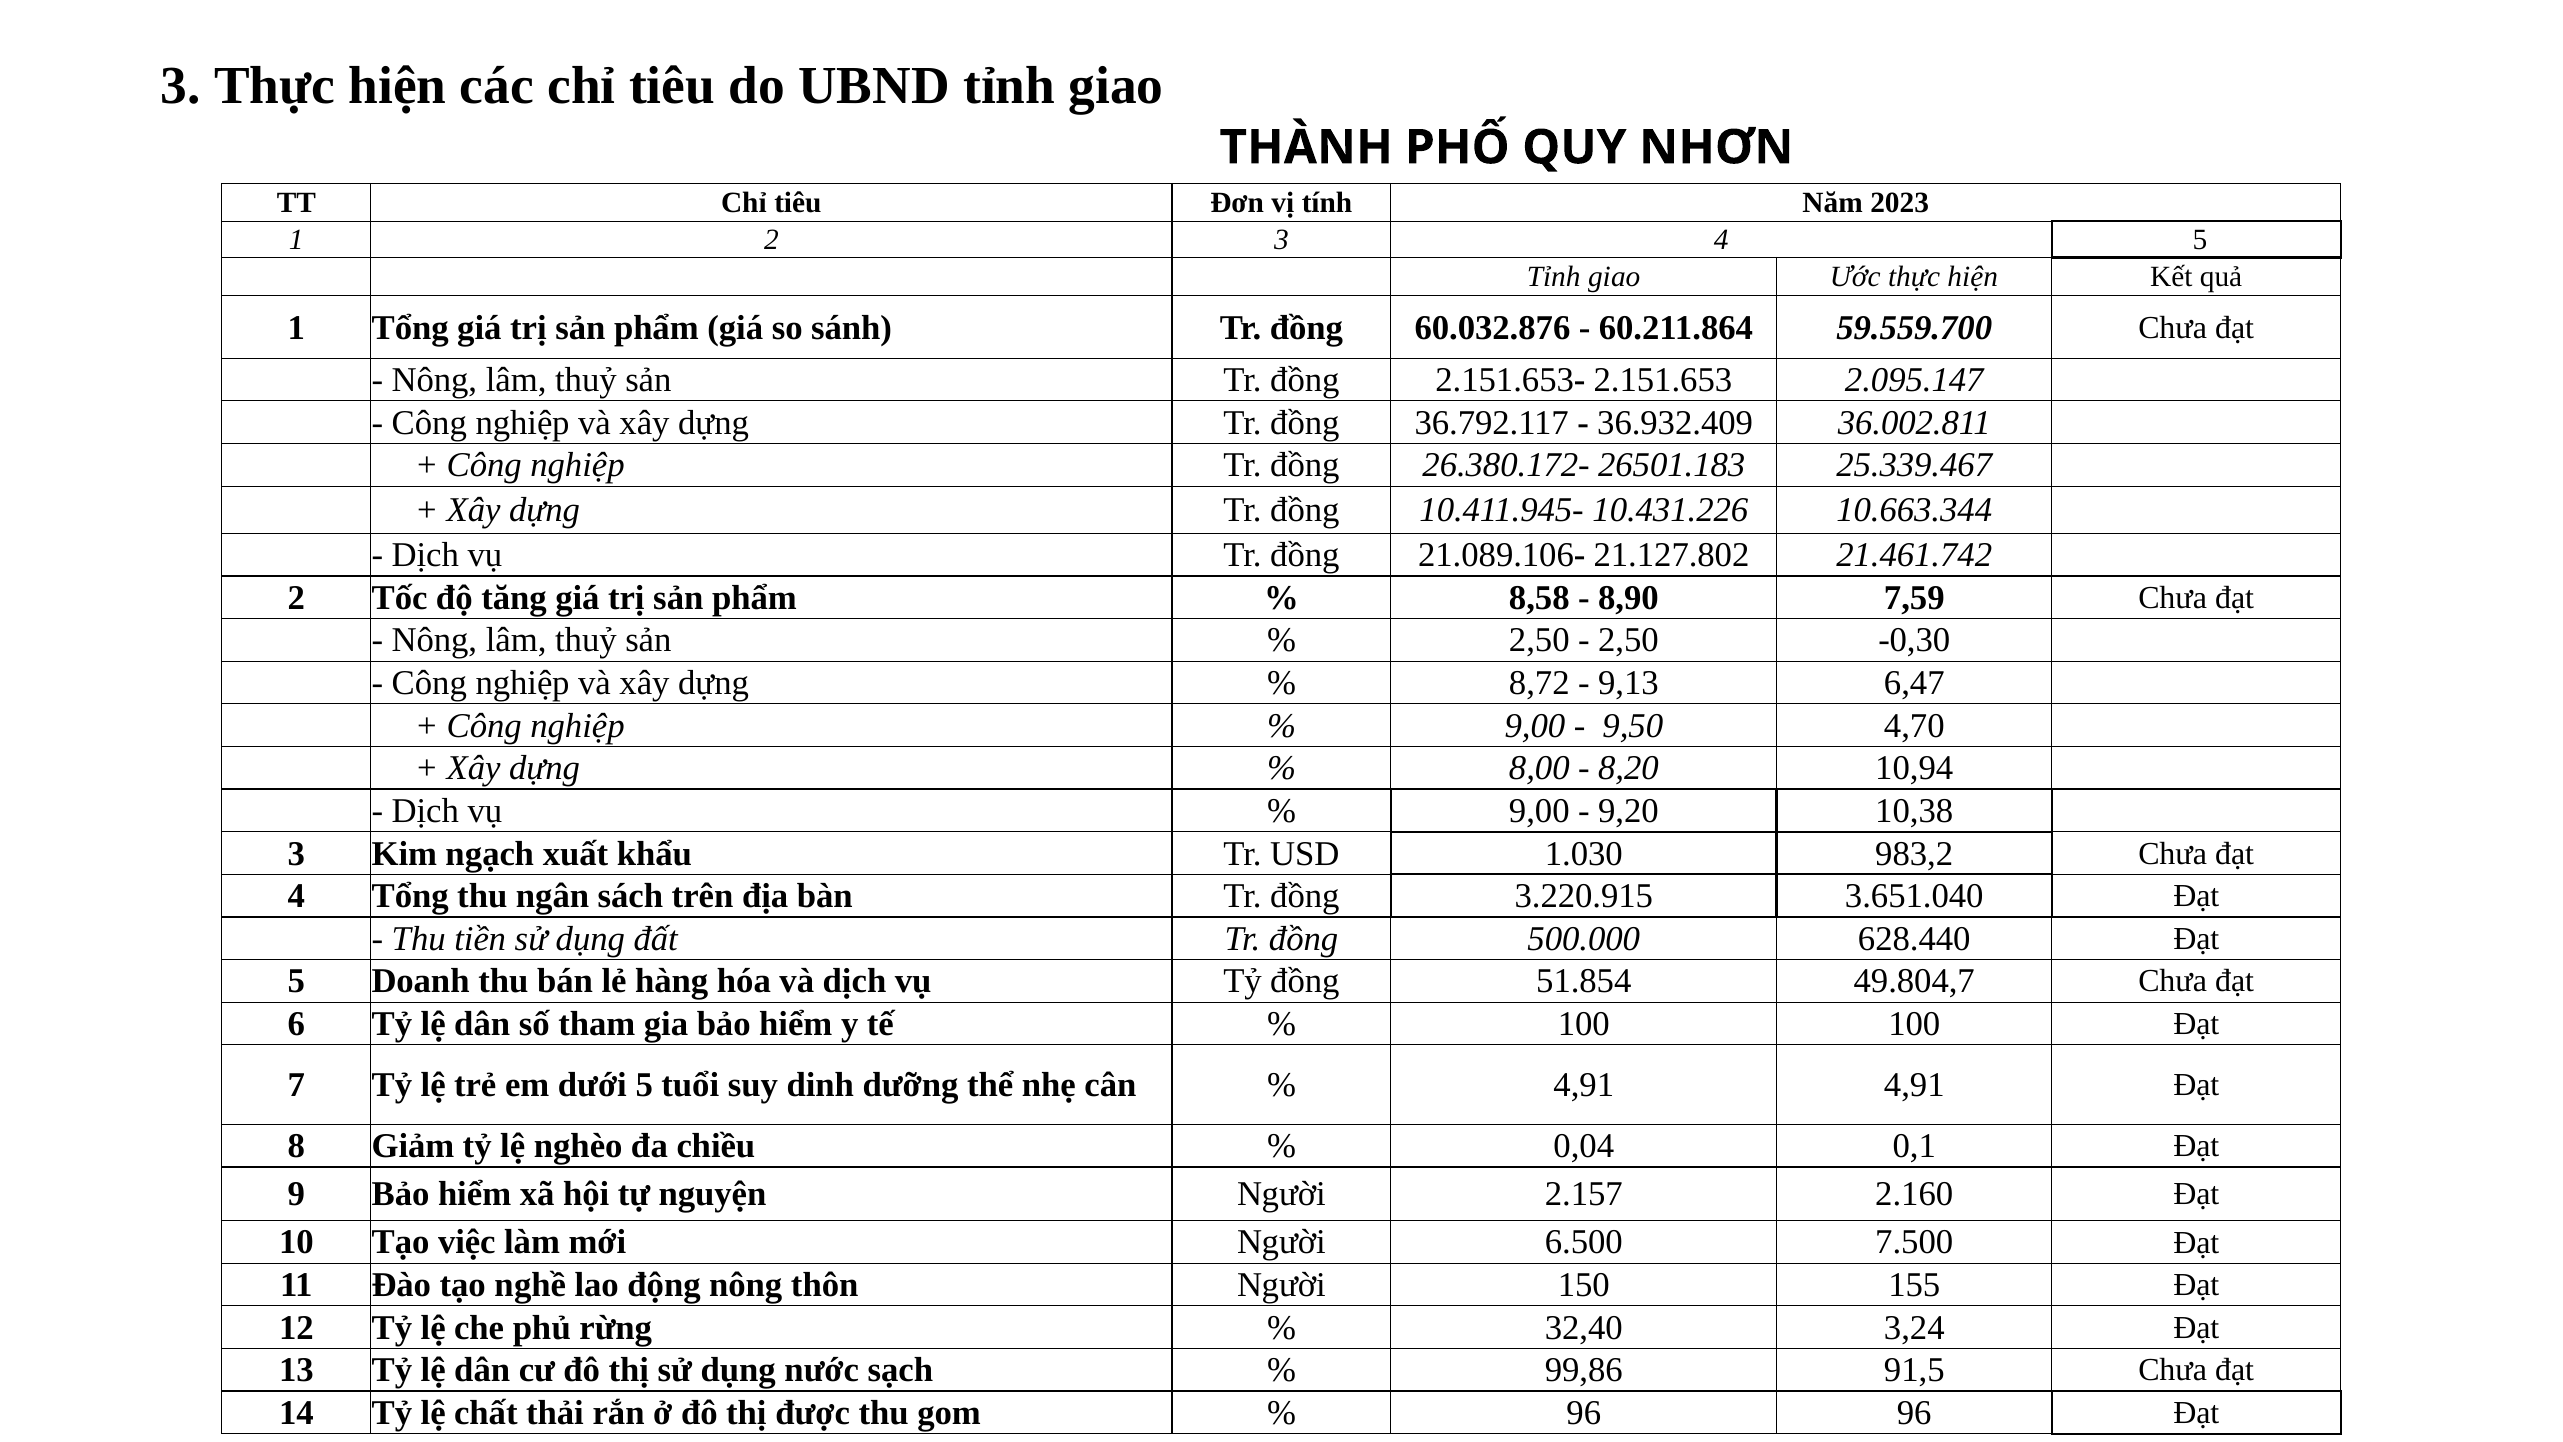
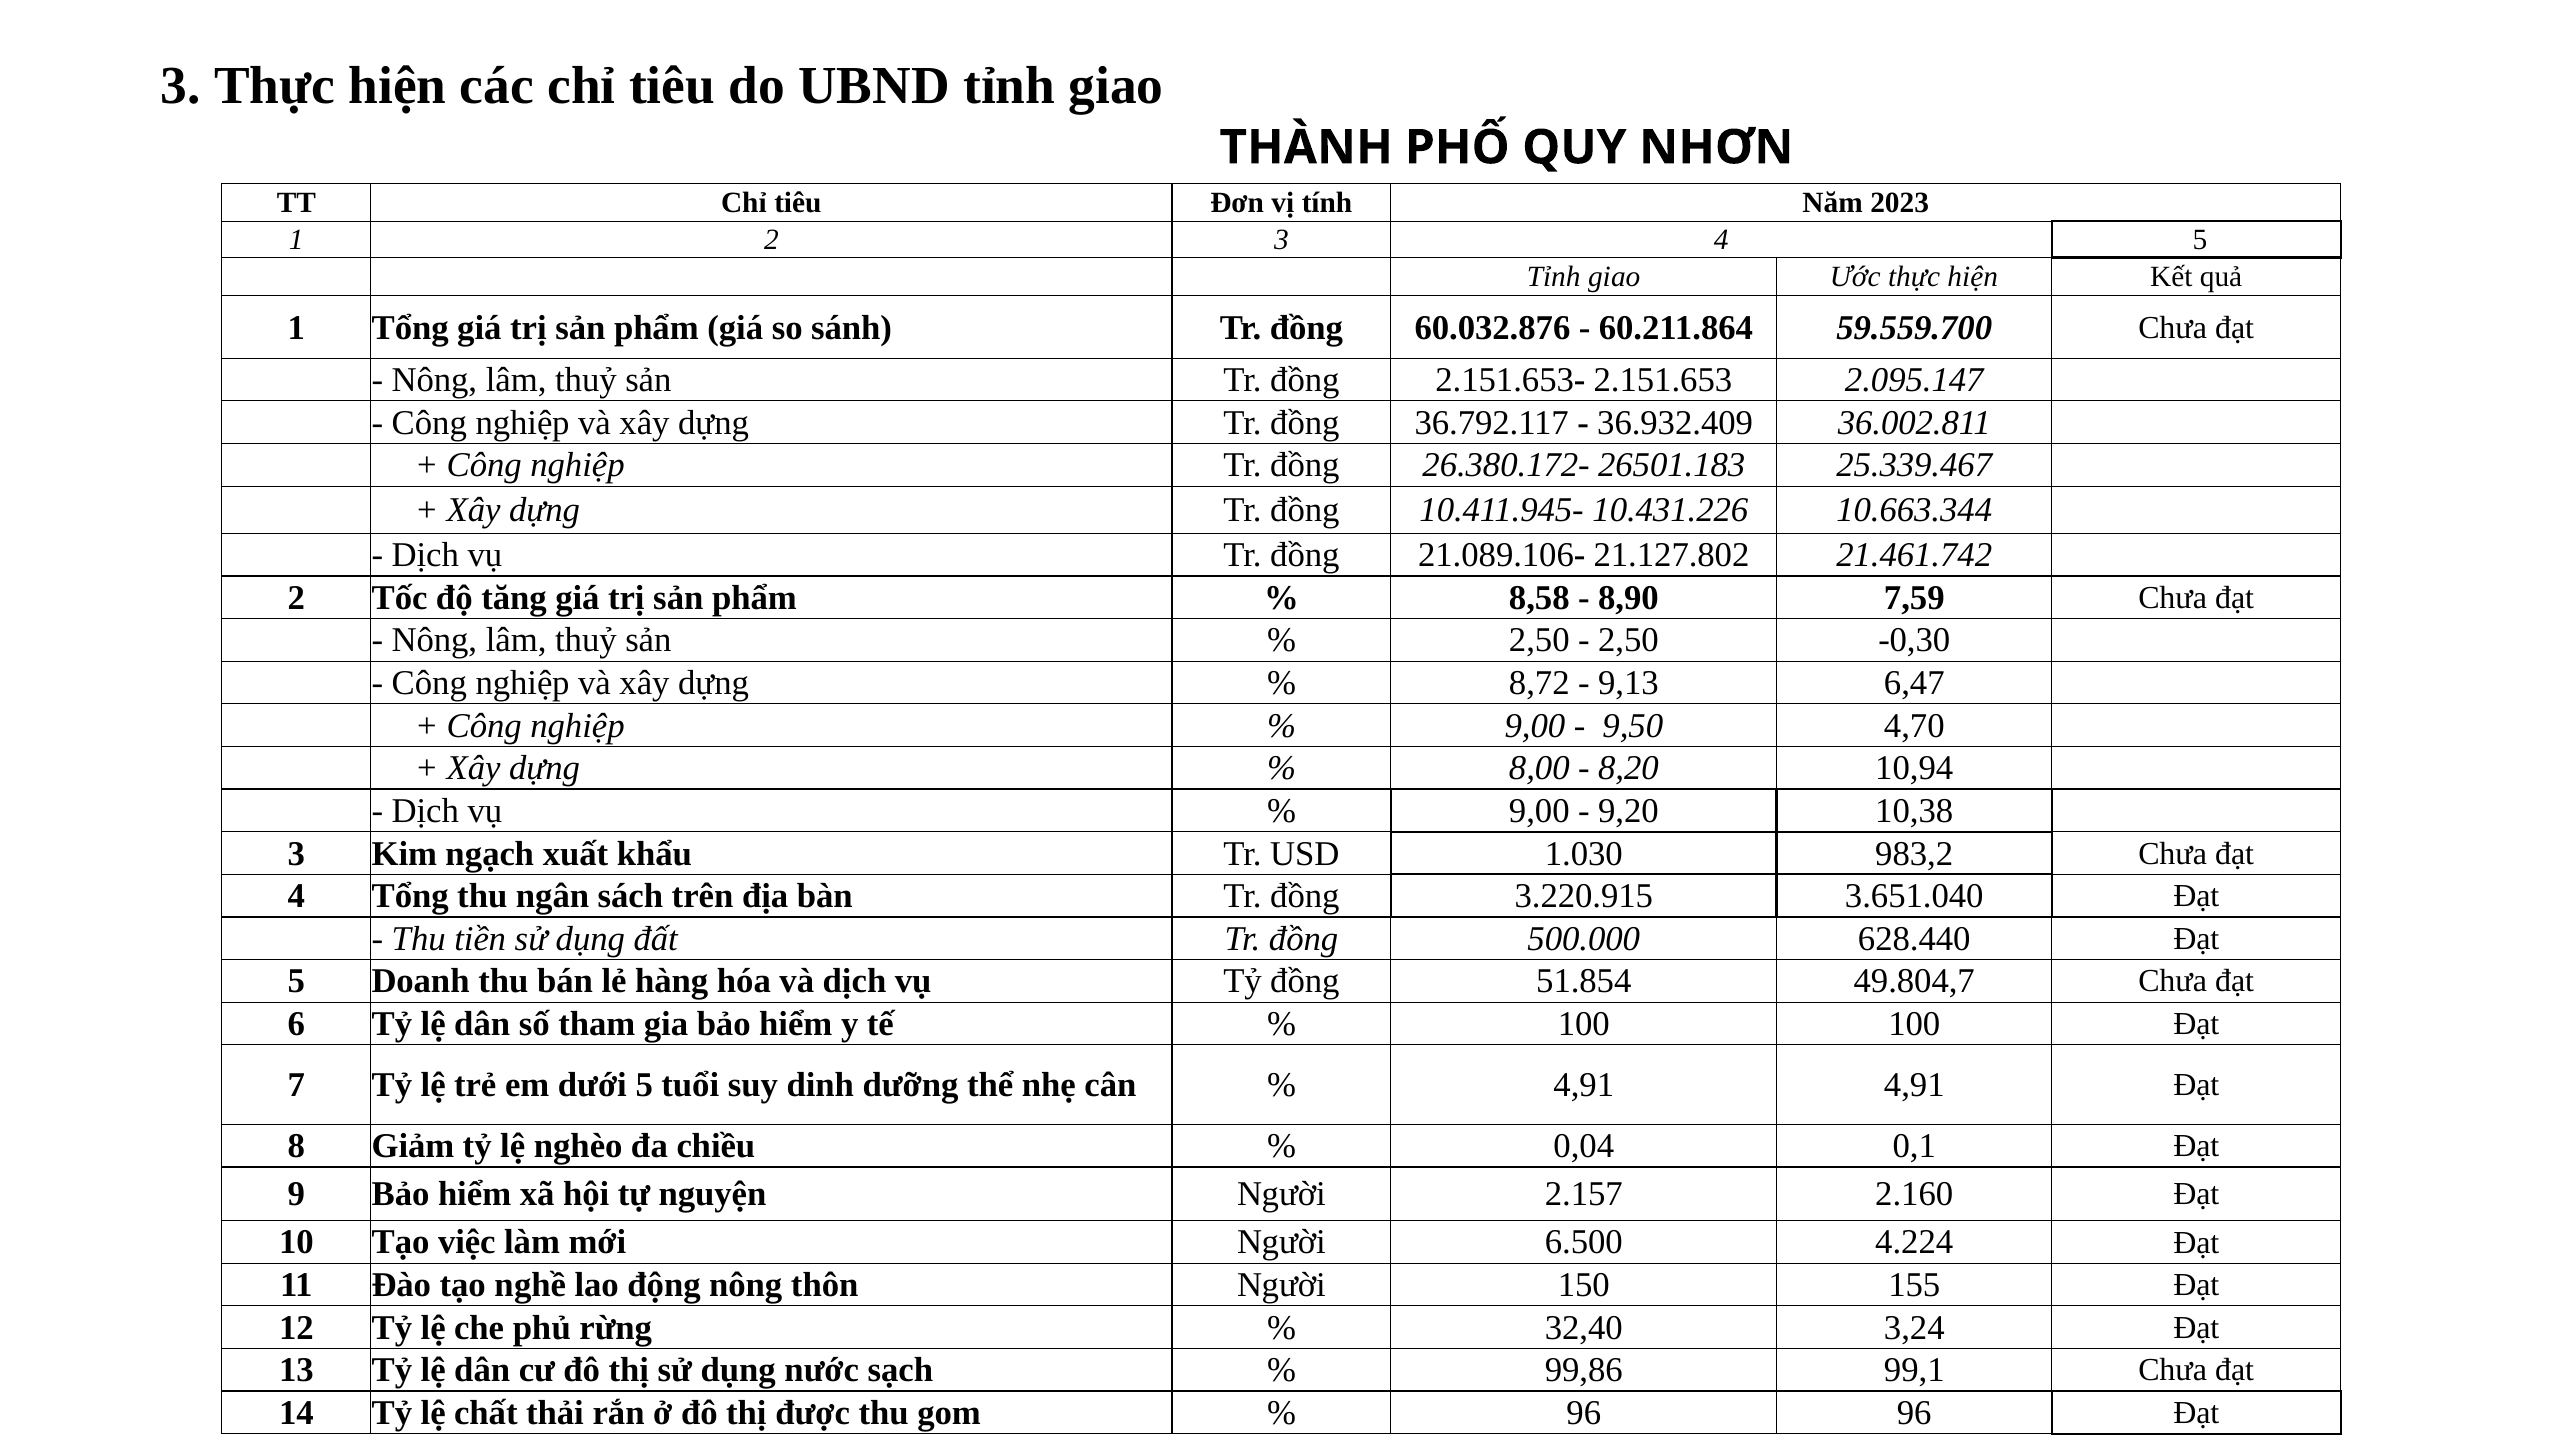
7.500: 7.500 -> 4.224 (1914, 1242)
91,5: 91,5 -> 99,1 (1914, 1370)
